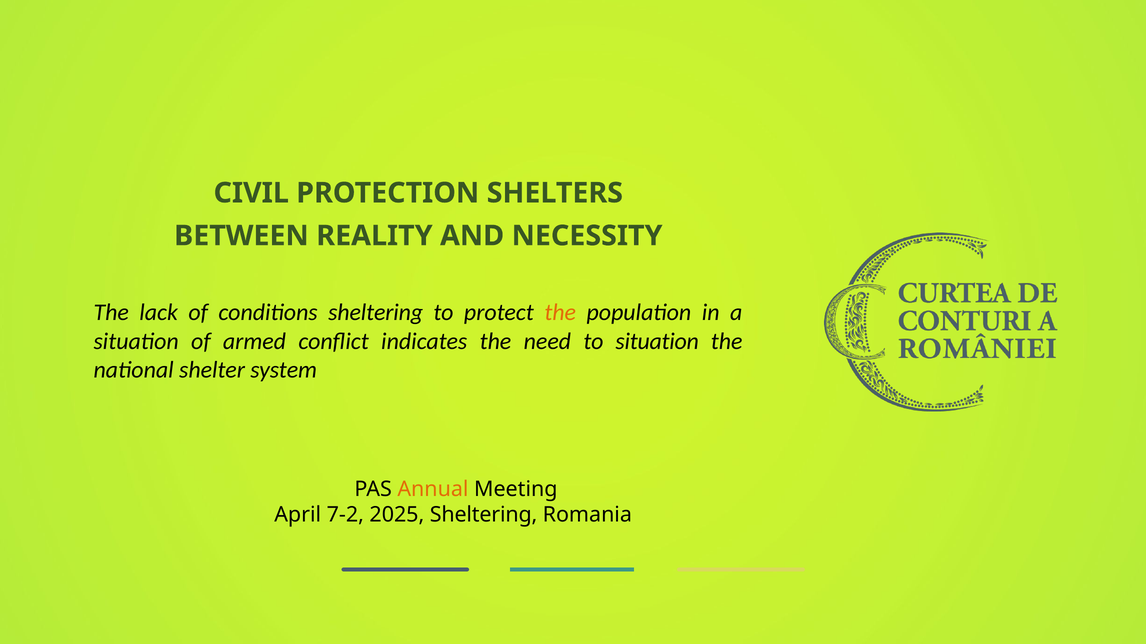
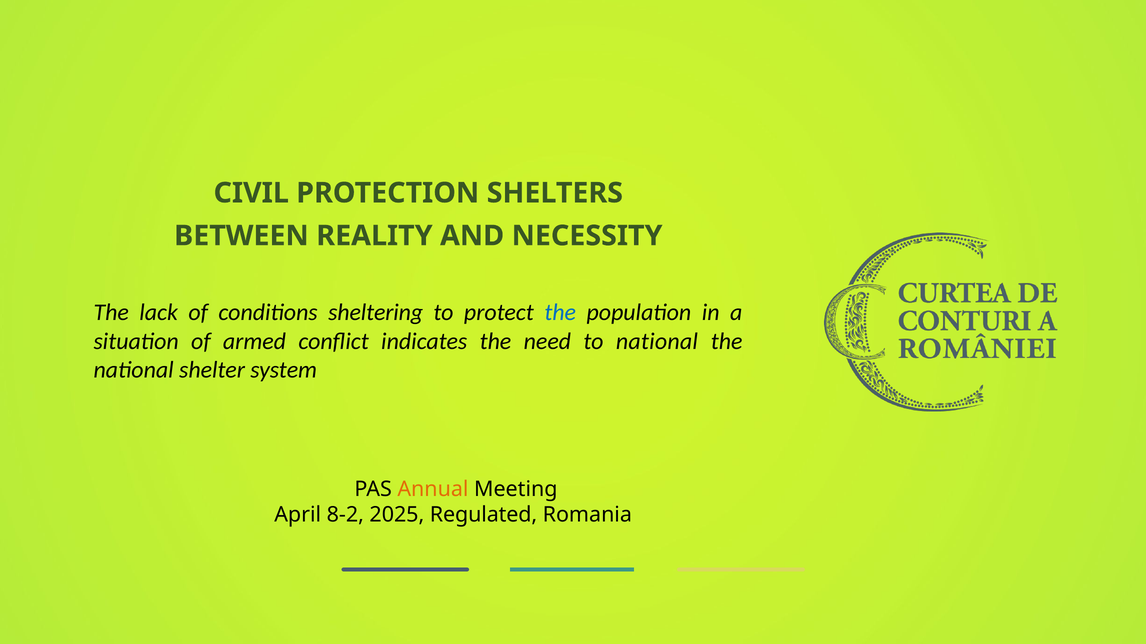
the colour: orange -> blue (560, 313)
to situation: situation -> national (657, 341)
7-2: 7-2 -> 8-2 (345, 515)
2025 Sheltering: Sheltering -> Regulated (484, 515)
